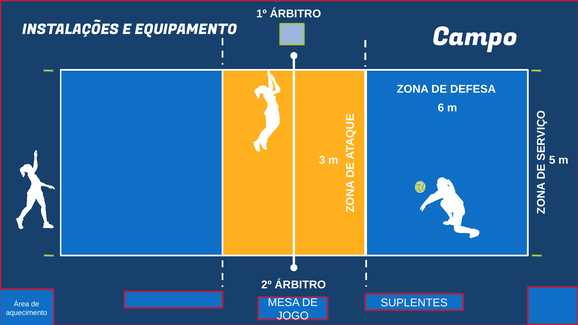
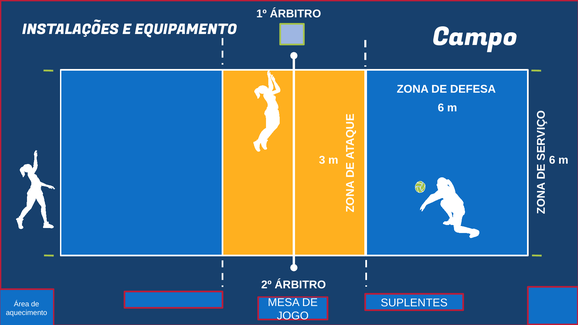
m 5: 5 -> 6 (552, 160)
